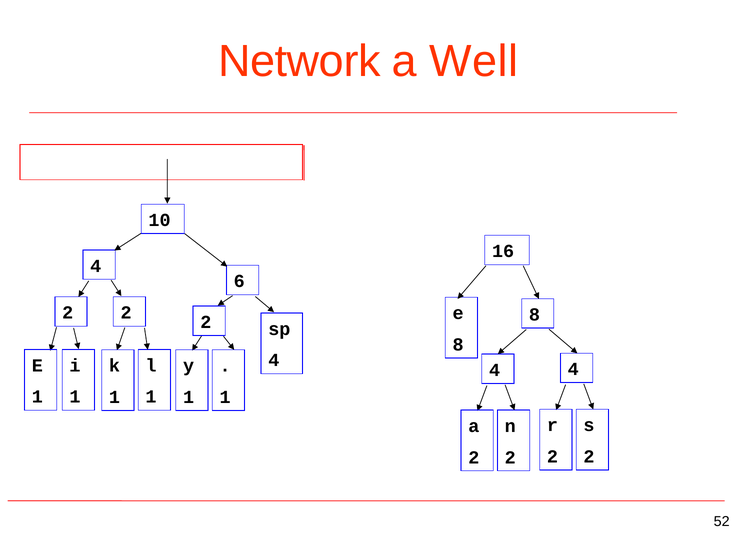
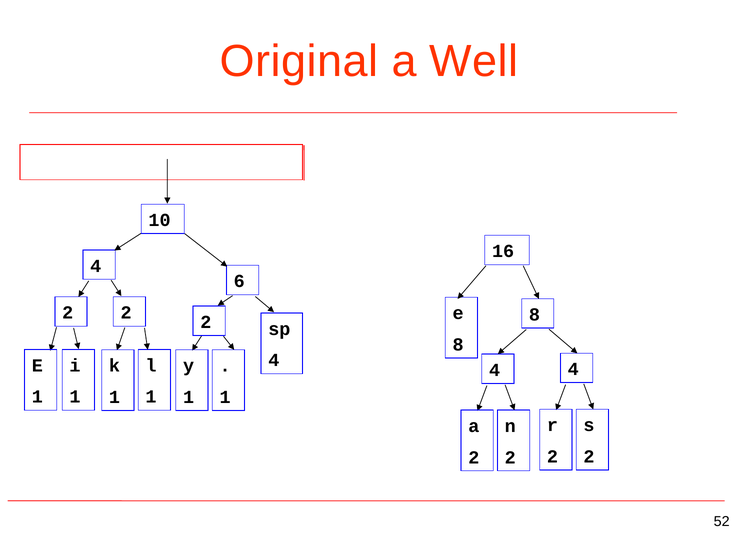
Network: Network -> Original (299, 61)
